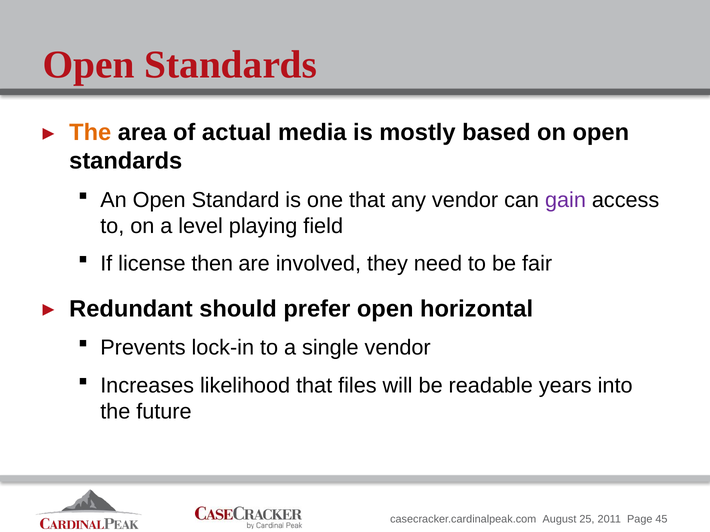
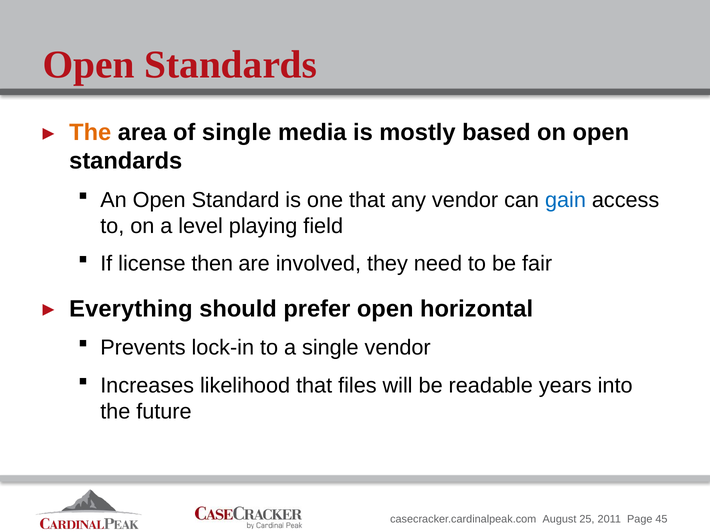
of actual: actual -> single (237, 133)
gain colour: purple -> blue (565, 200)
Redundant: Redundant -> Everything (131, 309)
